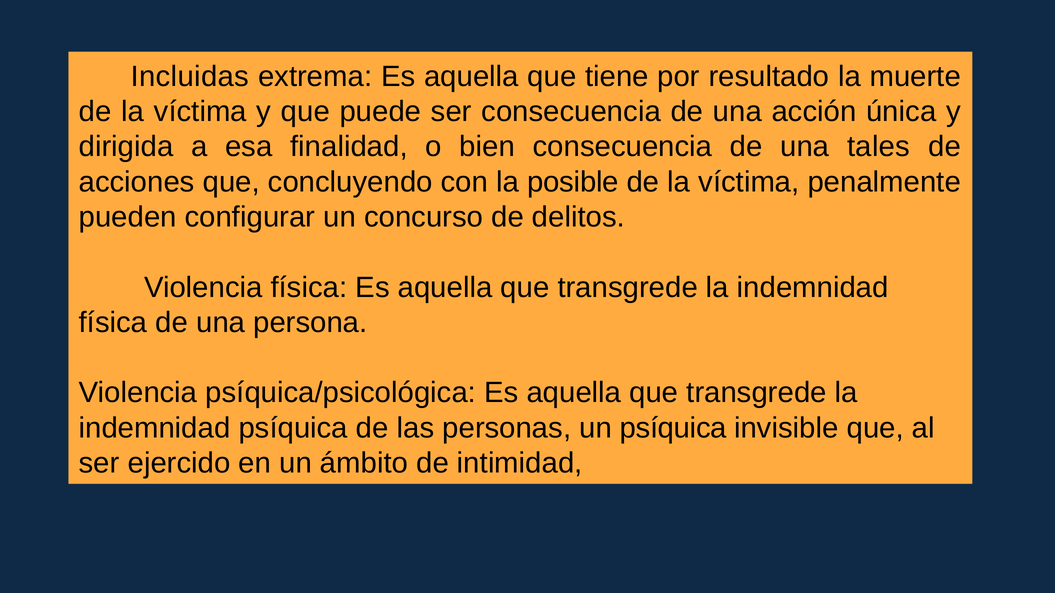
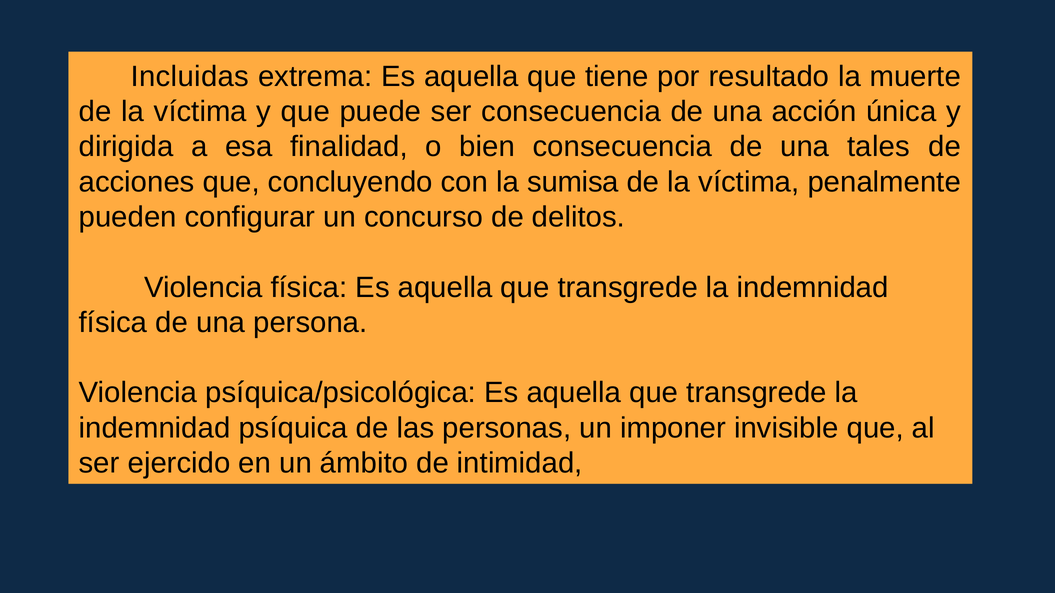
posible: posible -> sumisa (573, 182)
un psíquica: psíquica -> imponer (673, 428)
